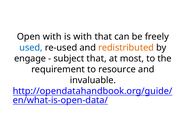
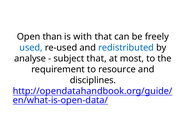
Open with: with -> than (52, 37)
redistributed colour: orange -> blue (126, 48)
engage: engage -> analyse (30, 59)
invaluable: invaluable -> disciplines (93, 81)
